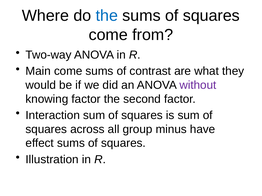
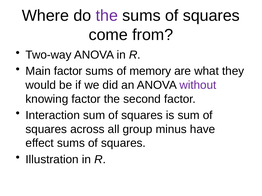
the colour: blue -> purple (107, 16)
Main come: come -> factor (68, 71)
contrast: contrast -> memory (150, 71)
